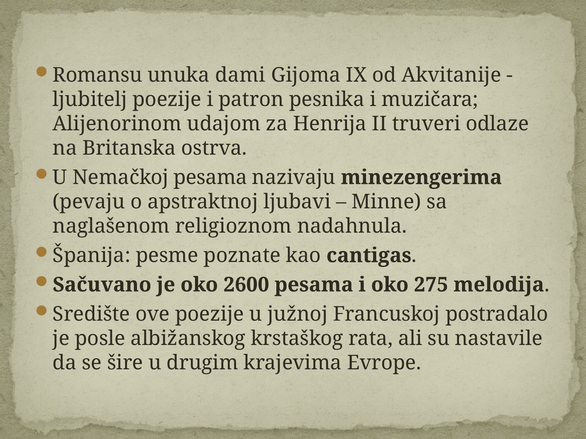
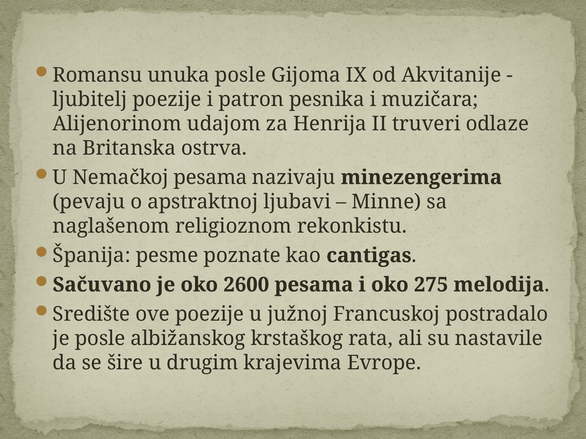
unuka dami: dami -> posle (240, 75)
nadahnula: nadahnula -> rekonkistu (352, 226)
